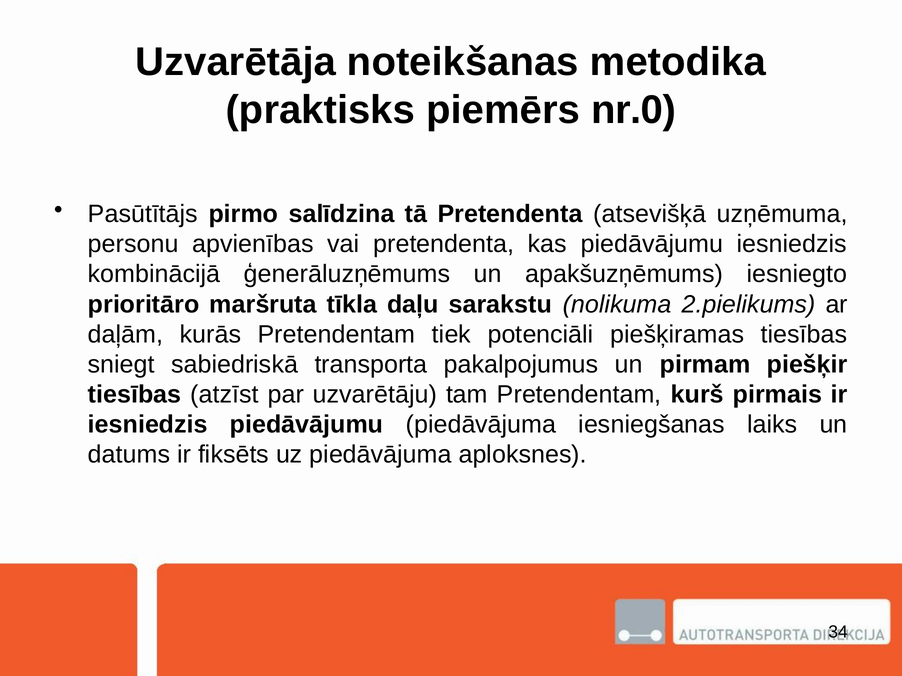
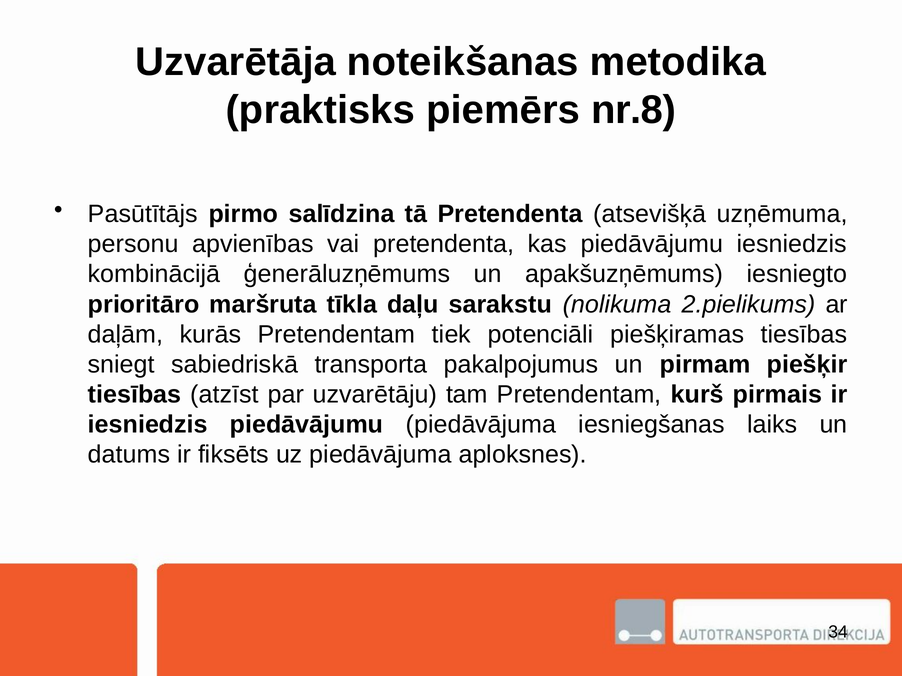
nr.0: nr.0 -> nr.8 (634, 110)
